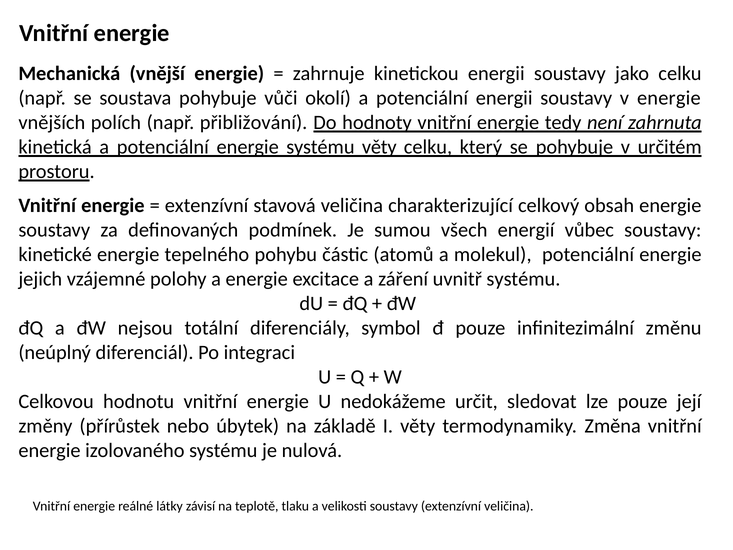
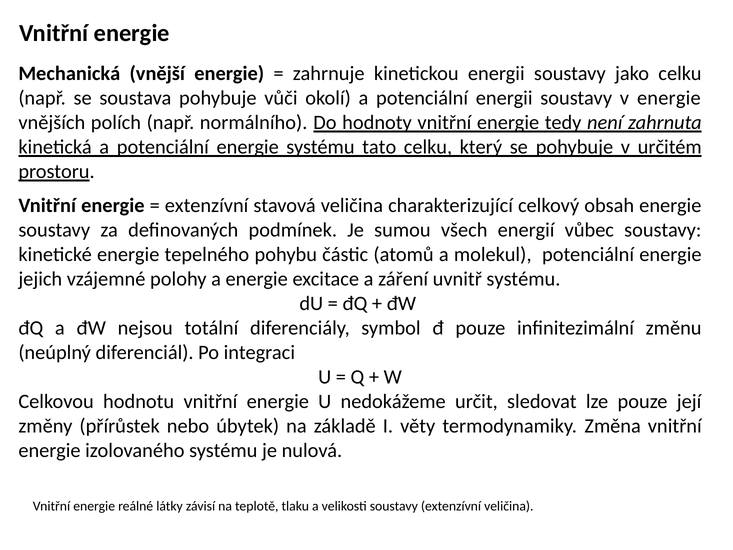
přibližování: přibližování -> normálního (254, 123)
systému věty: věty -> tato (379, 147)
